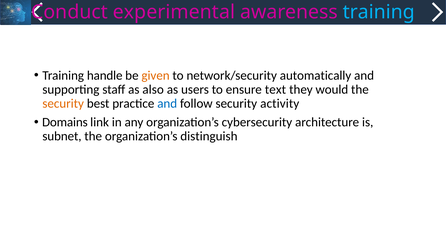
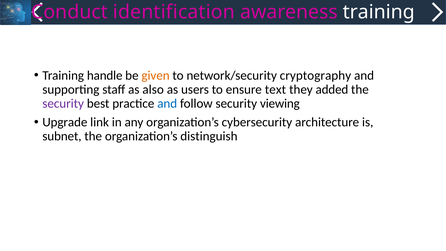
experimental: experimental -> identification (174, 12)
training colour: light blue -> white (379, 12)
automatically: automatically -> cryptography (315, 75)
would: would -> added (332, 89)
security colour: orange -> purple (63, 104)
activity: activity -> viewing (280, 104)
Domains: Domains -> Upgrade (65, 122)
